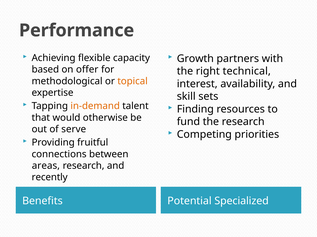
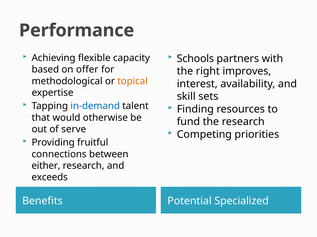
Growth: Growth -> Schools (195, 59)
technical: technical -> improves (247, 71)
in-demand colour: orange -> blue (95, 106)
areas: areas -> either (46, 166)
recently: recently -> exceeds (50, 178)
